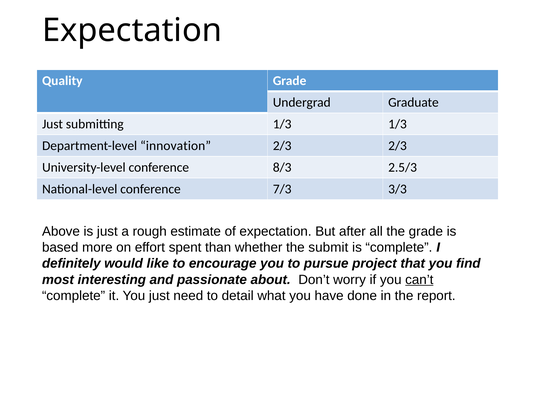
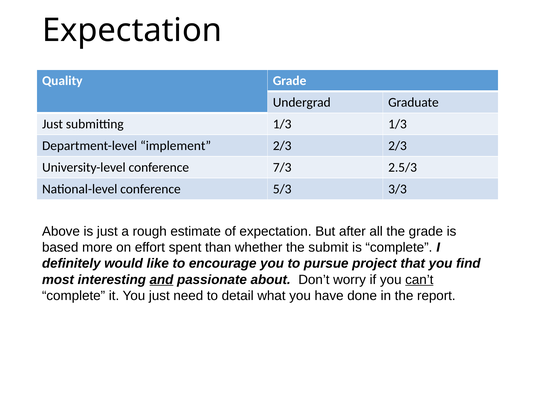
innovation: innovation -> implement (176, 146)
8/3: 8/3 -> 7/3 (282, 168)
7/3: 7/3 -> 5/3 (282, 189)
and underline: none -> present (161, 280)
